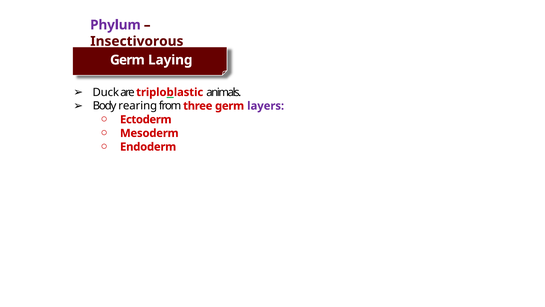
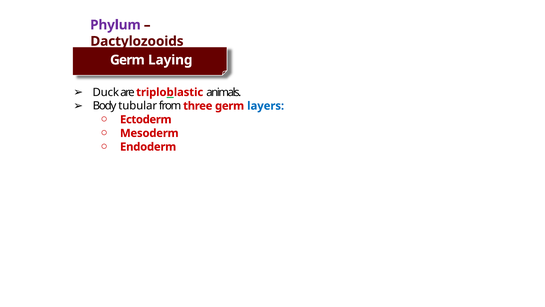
Insectivorous: Insectivorous -> Dactylozooids (137, 41)
rearing: rearing -> tubular (138, 106)
layers colour: purple -> blue (266, 106)
